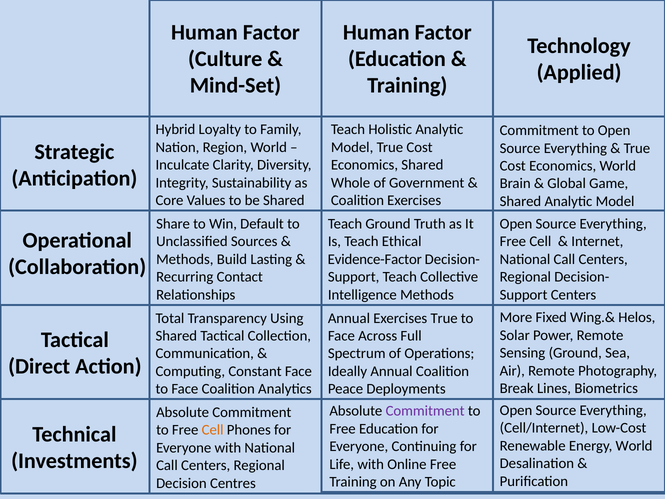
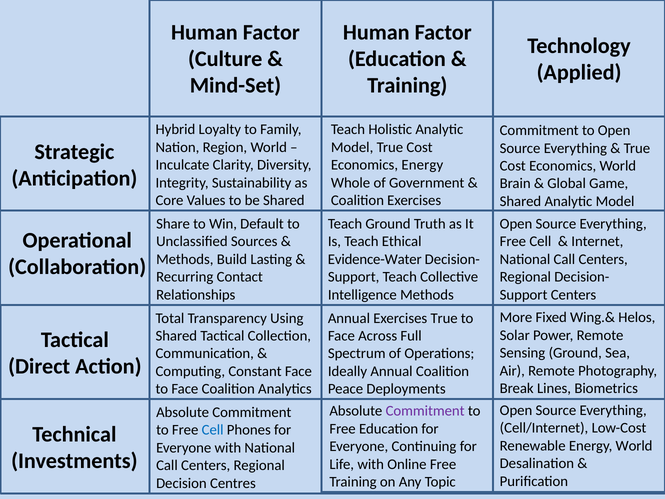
Economics Shared: Shared -> Energy (422, 165)
Evidence-Factor: Evidence-Factor -> Evidence-Water (375, 259)
Cell colour: orange -> blue (213, 430)
